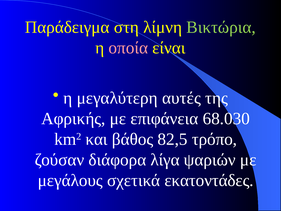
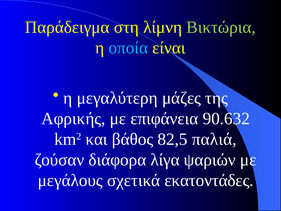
οποία colour: pink -> light blue (128, 48)
αυτές: αυτές -> μάζες (182, 98)
68.030: 68.030 -> 90.632 (226, 118)
τρόπο: τρόπο -> παλιά (214, 139)
